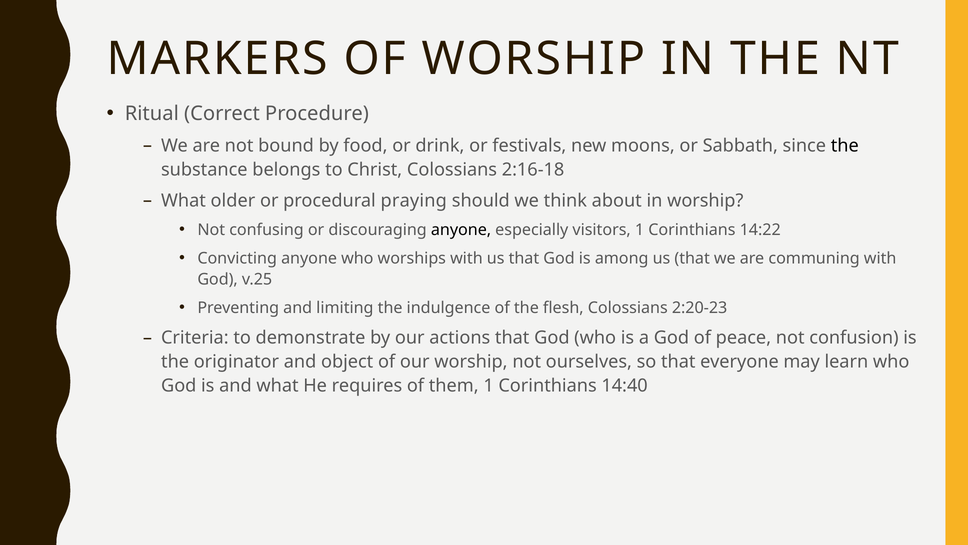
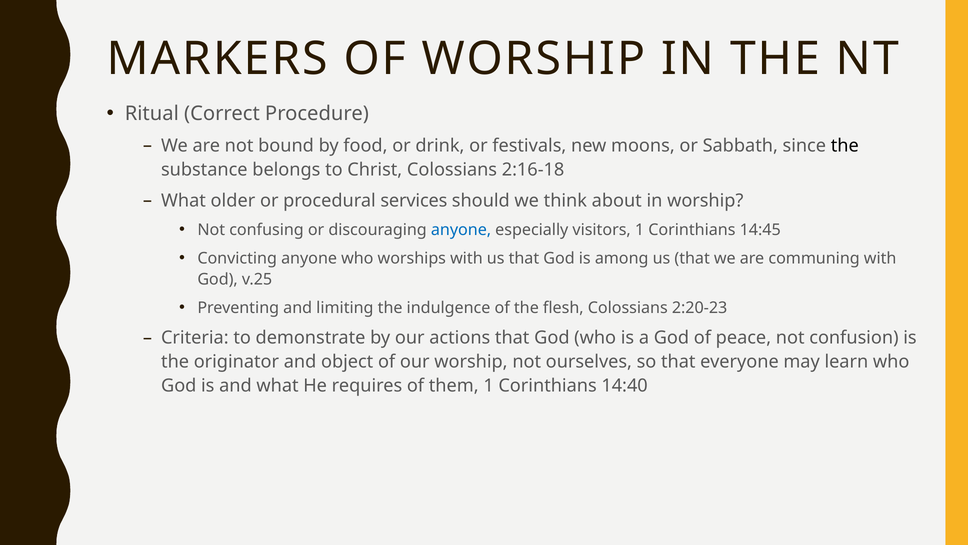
praying: praying -> services (414, 200)
anyone colour: black -> blue (461, 230)
14:22: 14:22 -> 14:45 (760, 230)
